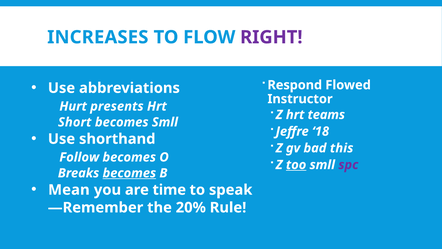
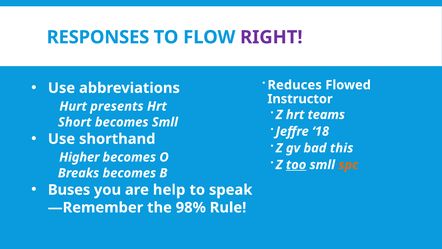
INCREASES: INCREASES -> RESPONSES (98, 37)
Respond: Respond -> Reduces (295, 85)
Follow: Follow -> Higher (79, 157)
spc colour: purple -> orange (348, 165)
becomes underline: present -> none (129, 173)
Mean: Mean -> Buses (69, 190)
time: time -> help (169, 190)
20%: 20% -> 98% (191, 207)
